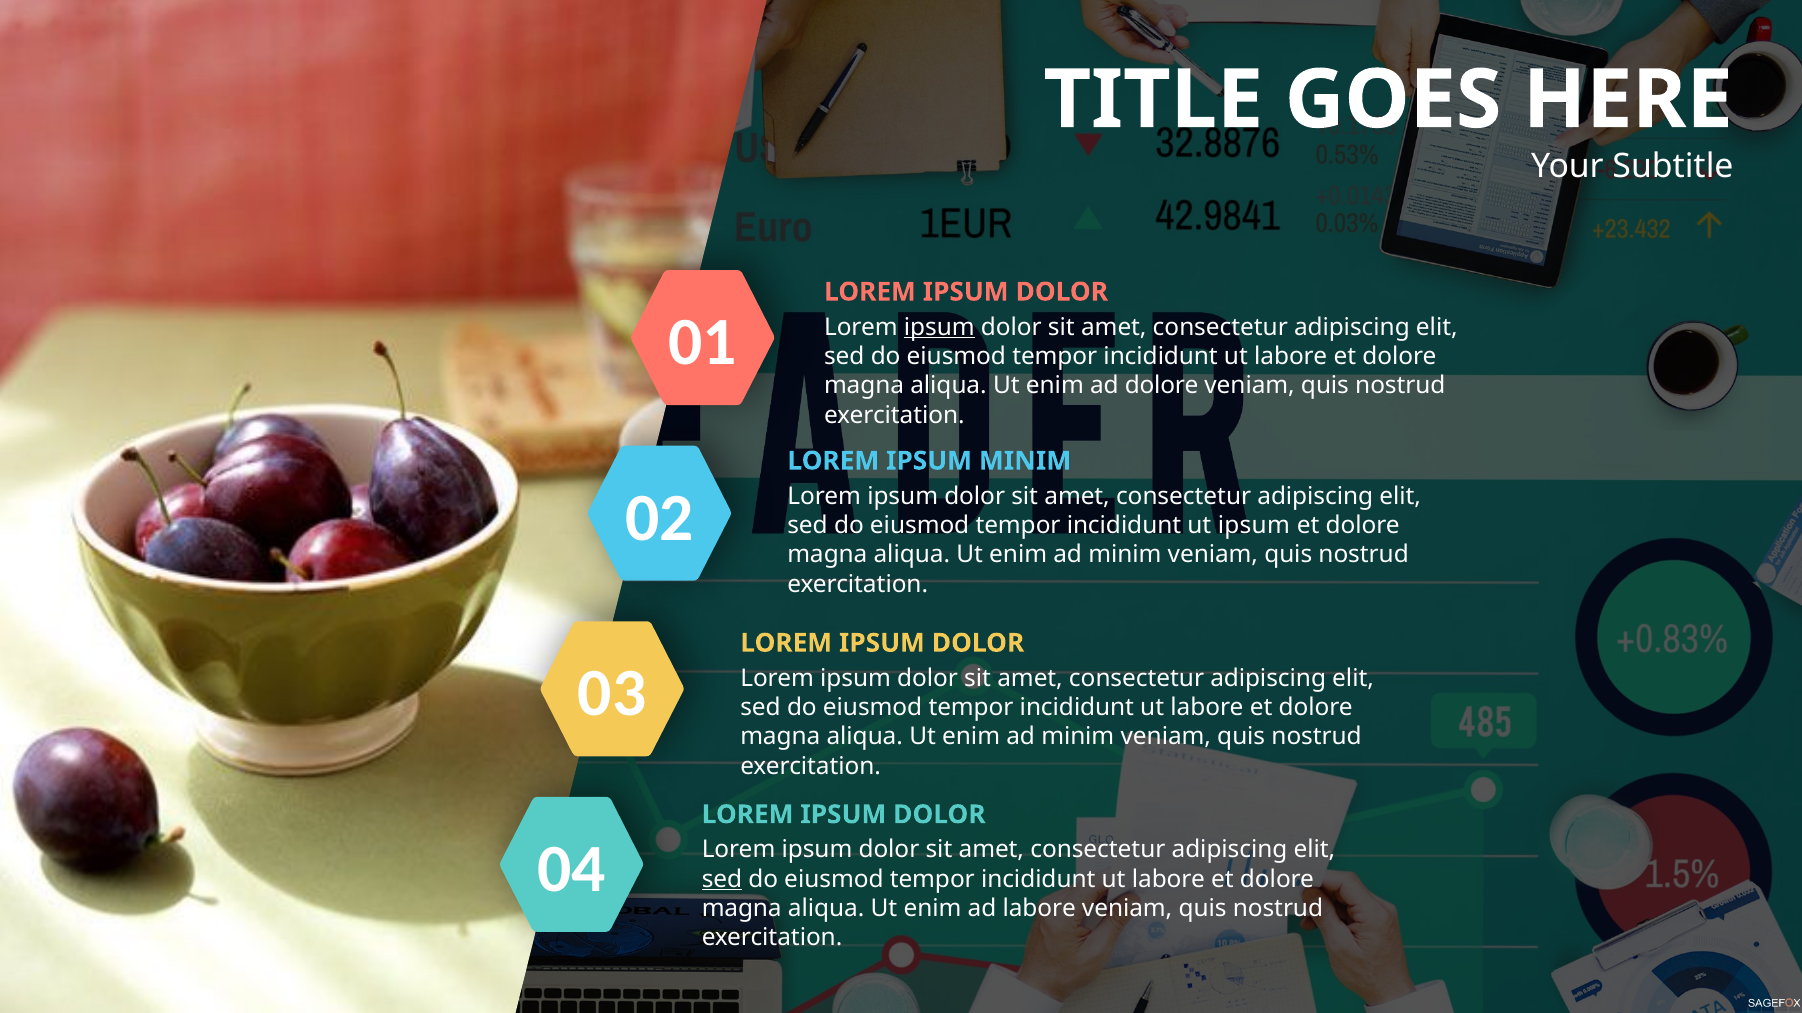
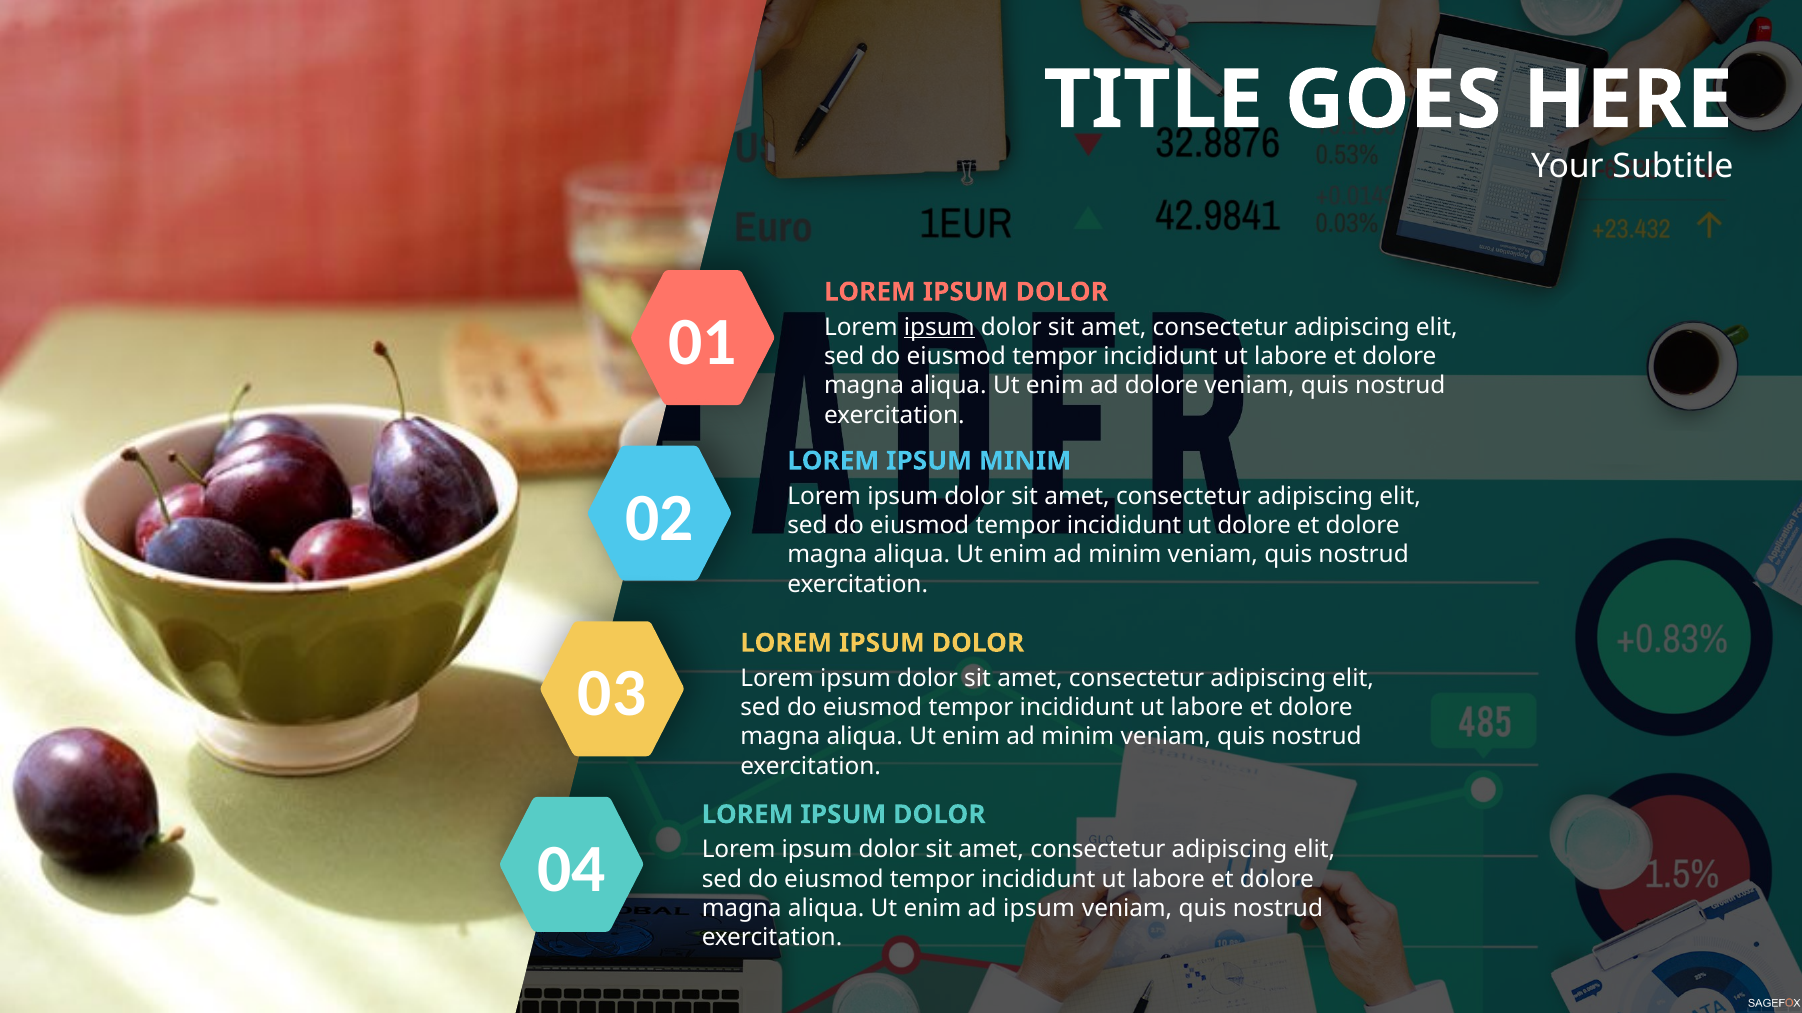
ut ipsum: ipsum -> dolore (1254, 526)
sed underline: present -> none (722, 880)
ad labore: labore -> ipsum (1039, 909)
